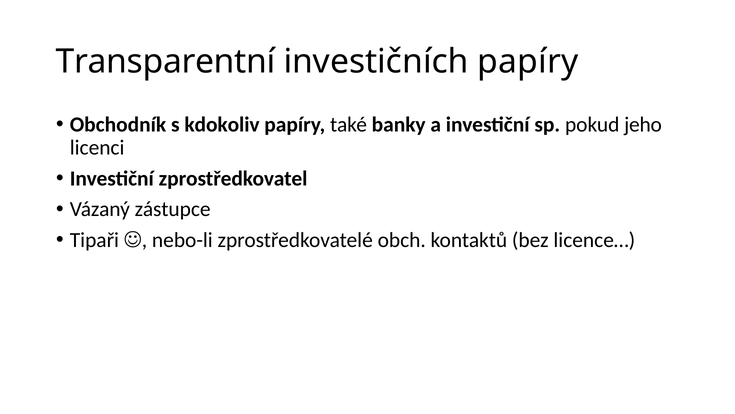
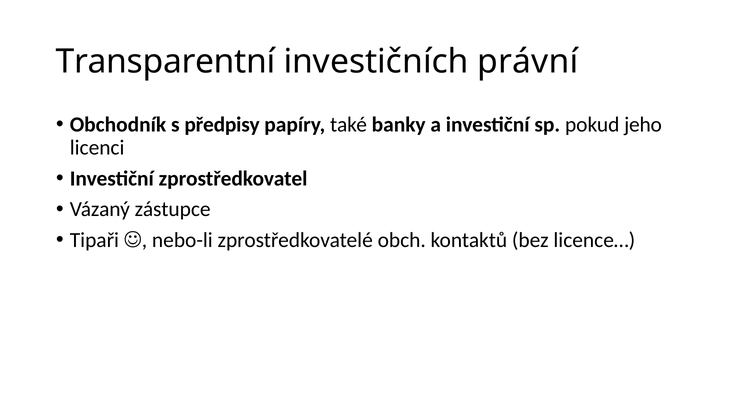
investičních papíry: papíry -> právní (528, 62)
kdokoliv: kdokoliv -> předpisy (222, 124)
